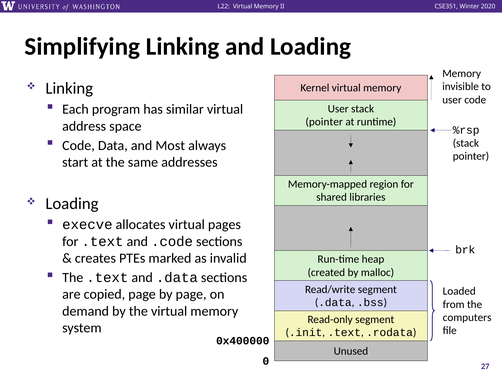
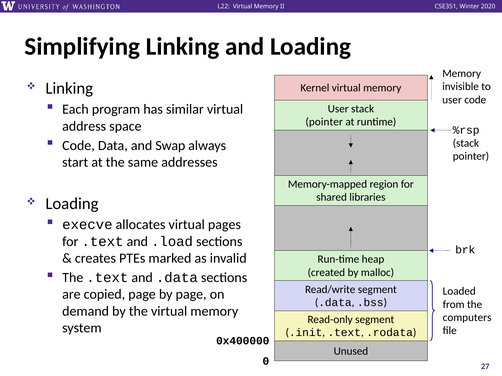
Most: Most -> Swap (170, 146)
.code: .code -> .load (172, 242)
